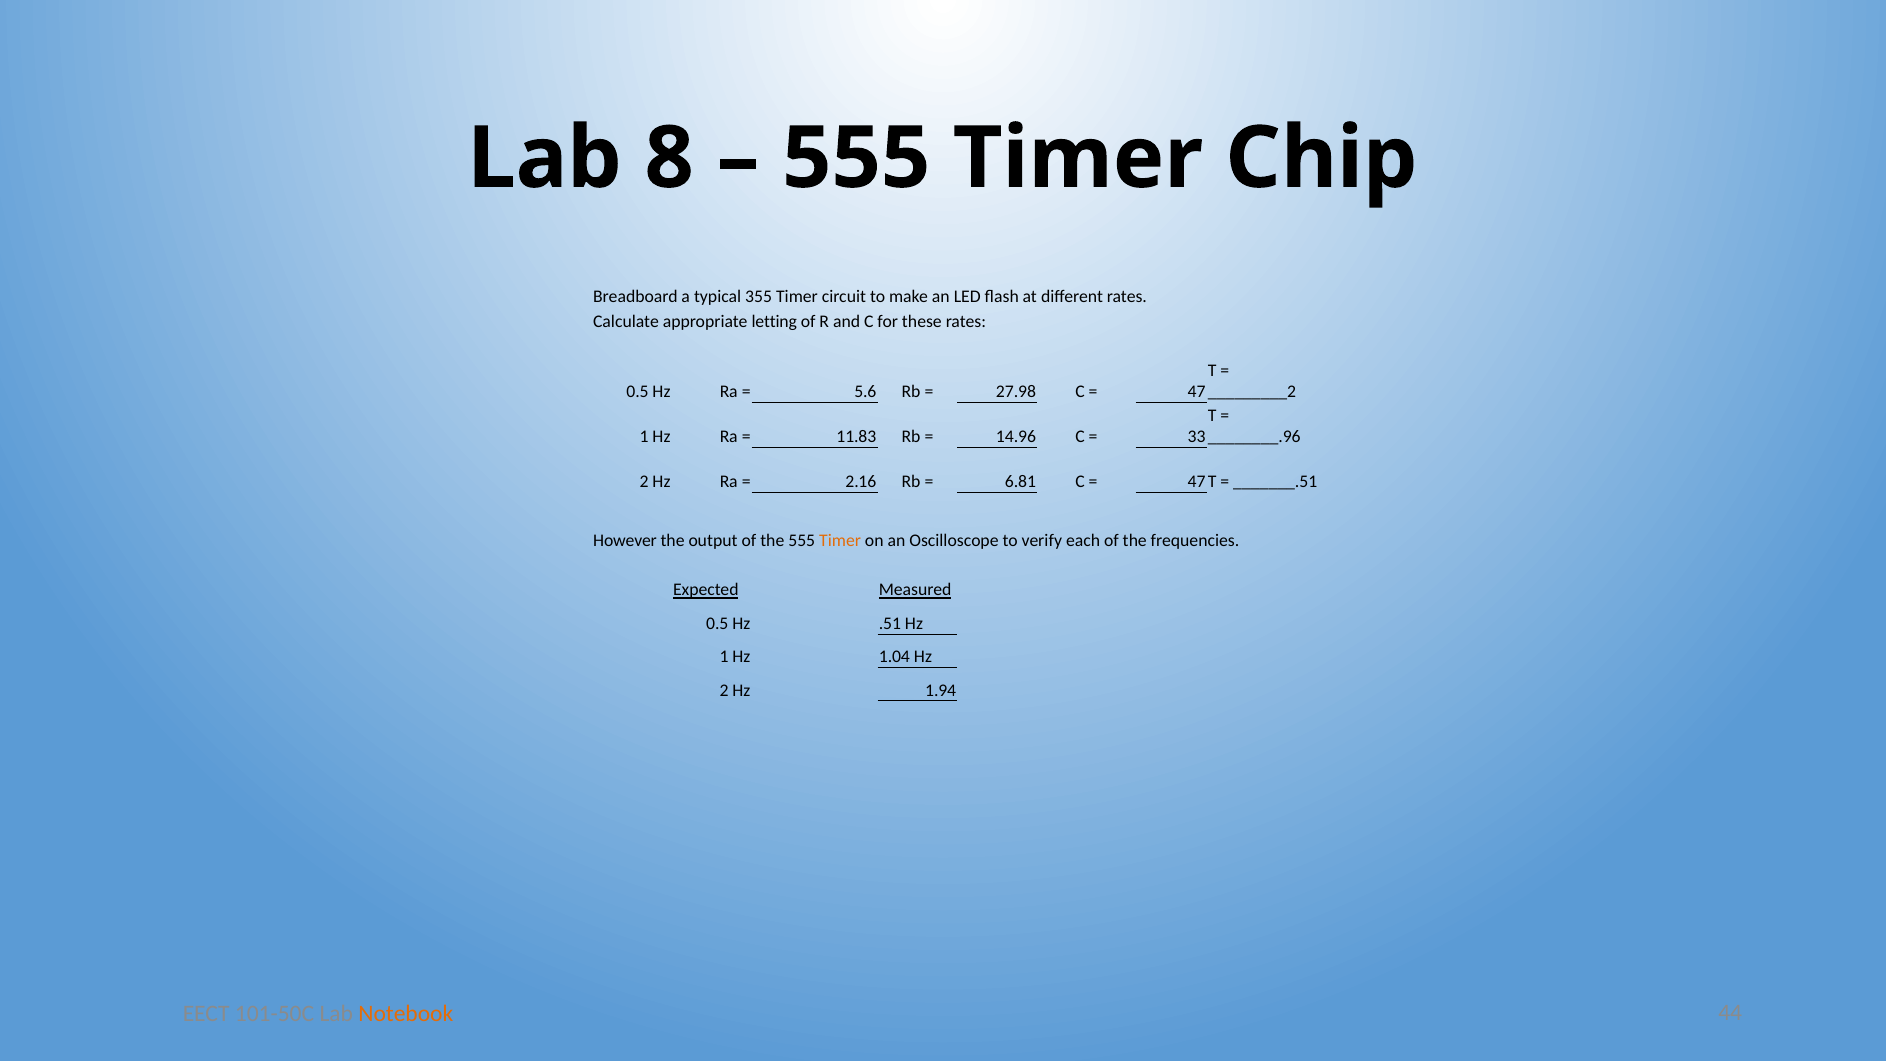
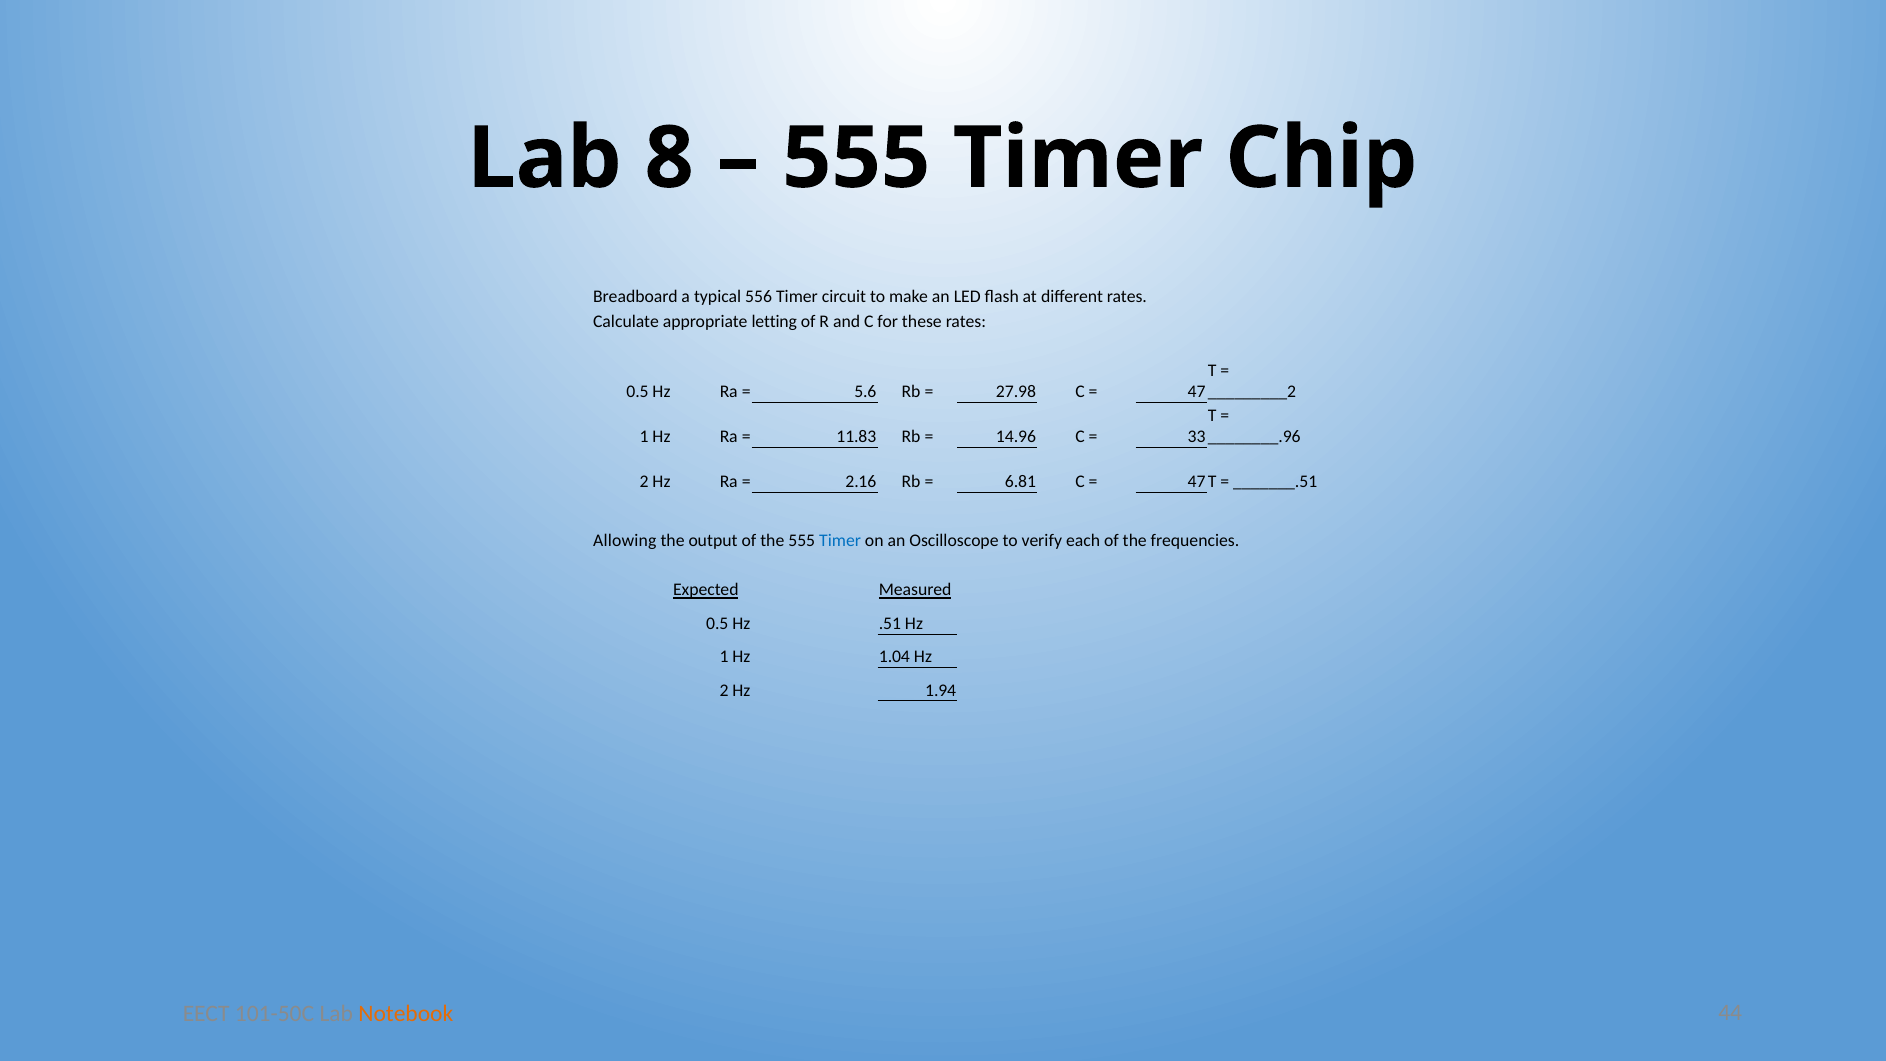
355: 355 -> 556 (759, 297)
However: However -> Allowing (625, 540)
Timer colour: orange -> blue (840, 540)
